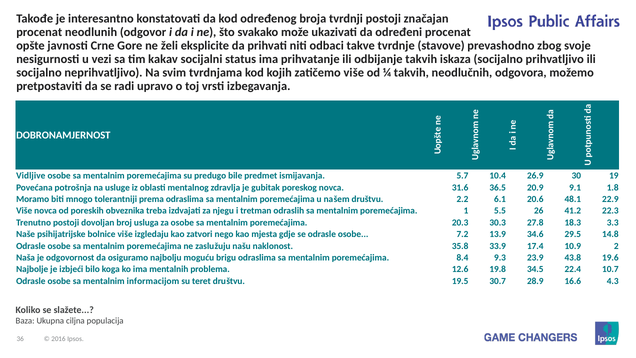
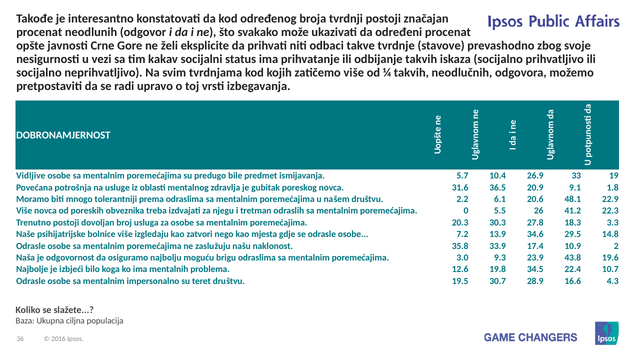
30: 30 -> 33 (576, 176)
1: 1 -> 0 (466, 211)
8.4: 8.4 -> 3.0 (462, 257)
informacijom: informacijom -> impersonalno (153, 281)
